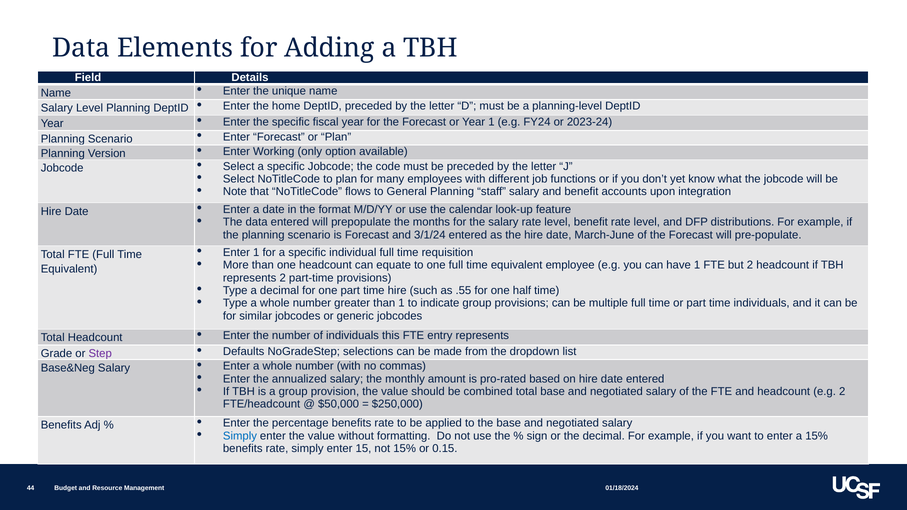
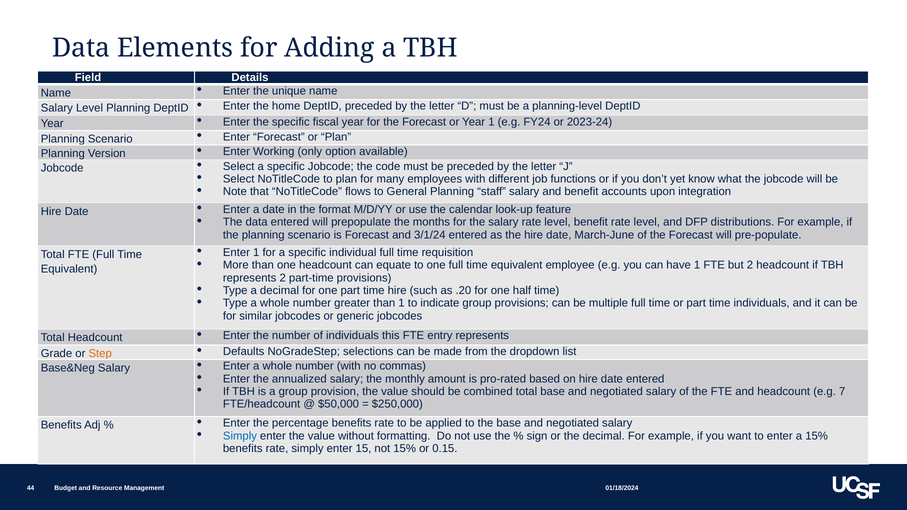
.55: .55 -> .20 (463, 291)
Step colour: purple -> orange (100, 354)
e.g 2: 2 -> 7 (842, 392)
